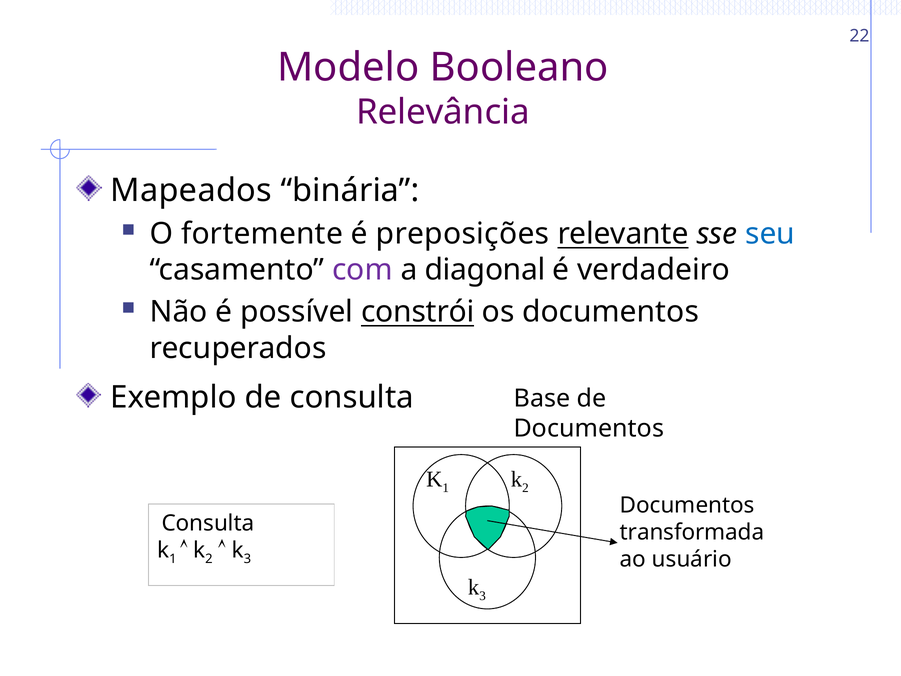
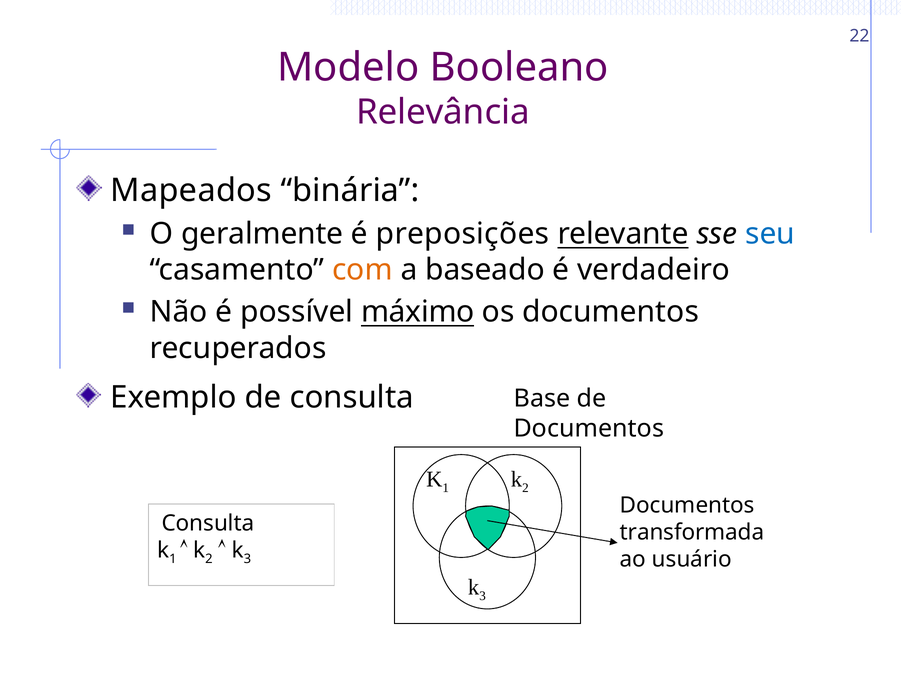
fortemente: fortemente -> geralmente (262, 234)
com colour: purple -> orange (362, 270)
diagonal: diagonal -> baseado (485, 270)
constrói: constrói -> máximo (418, 312)
